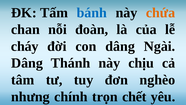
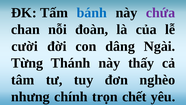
chứa colour: orange -> purple (161, 13)
cháy: cháy -> cười (25, 46)
Dâng: Dâng -> Từng (27, 63)
chịu: chịu -> thấy (141, 63)
